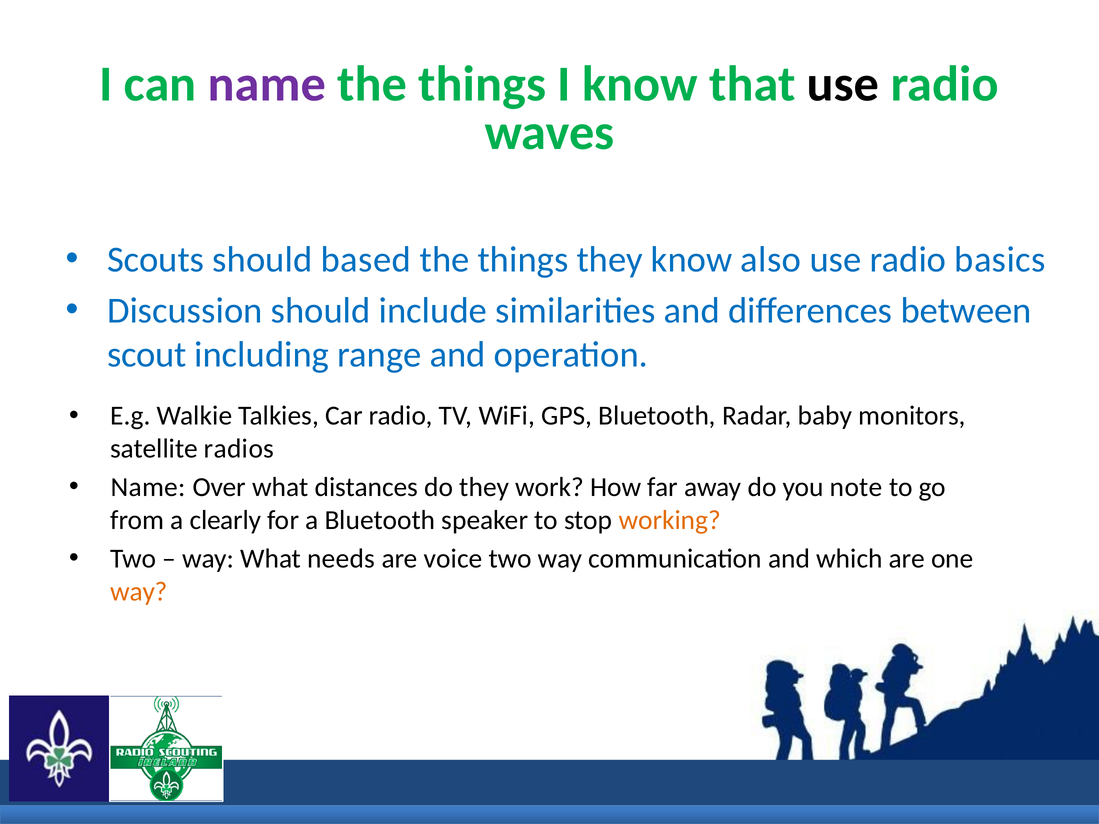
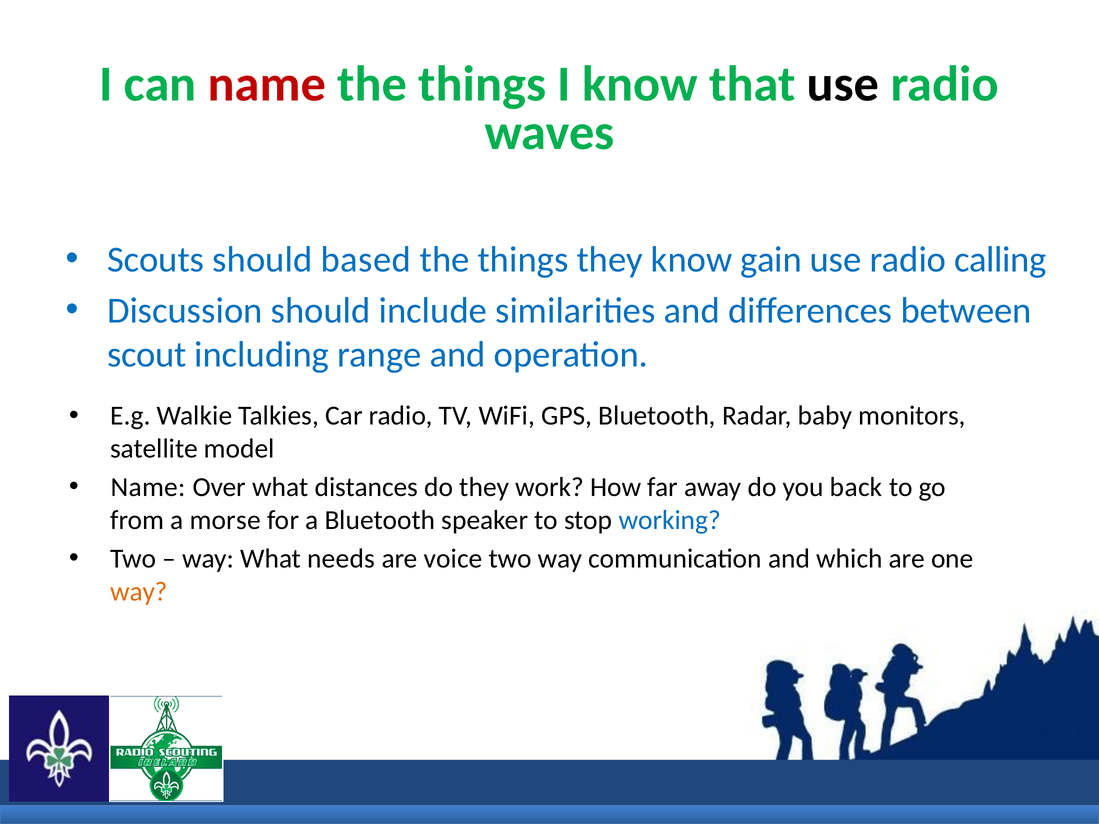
name colour: purple -> red (267, 84)
also: also -> gain (771, 260)
basics: basics -> calling (1000, 260)
radios: radios -> model (239, 449)
note: note -> back (856, 487)
clearly: clearly -> morse (225, 520)
working colour: orange -> blue (670, 520)
